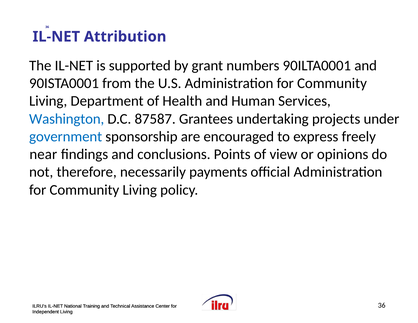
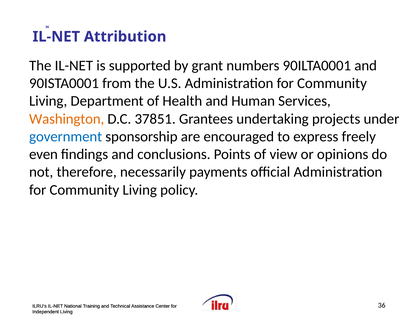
Washington colour: blue -> orange (67, 119)
87587: 87587 -> 37851 (155, 119)
near: near -> even (43, 154)
